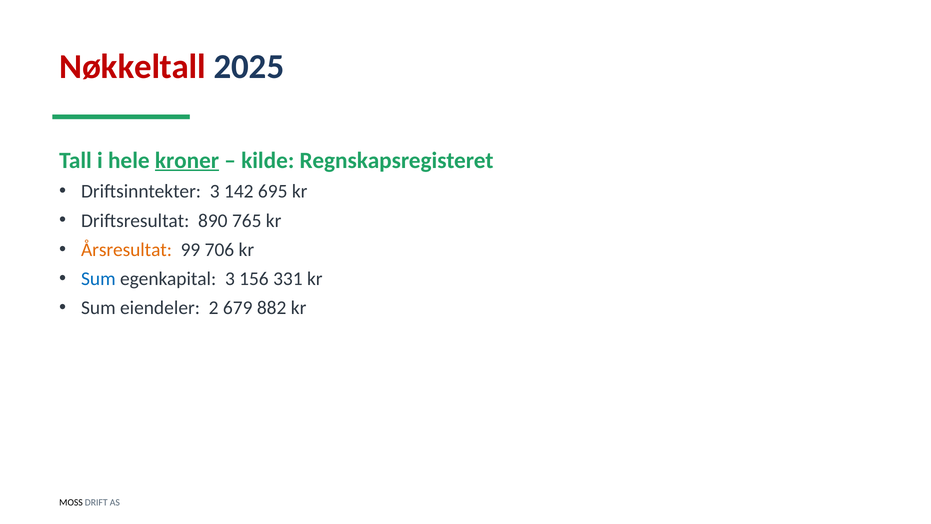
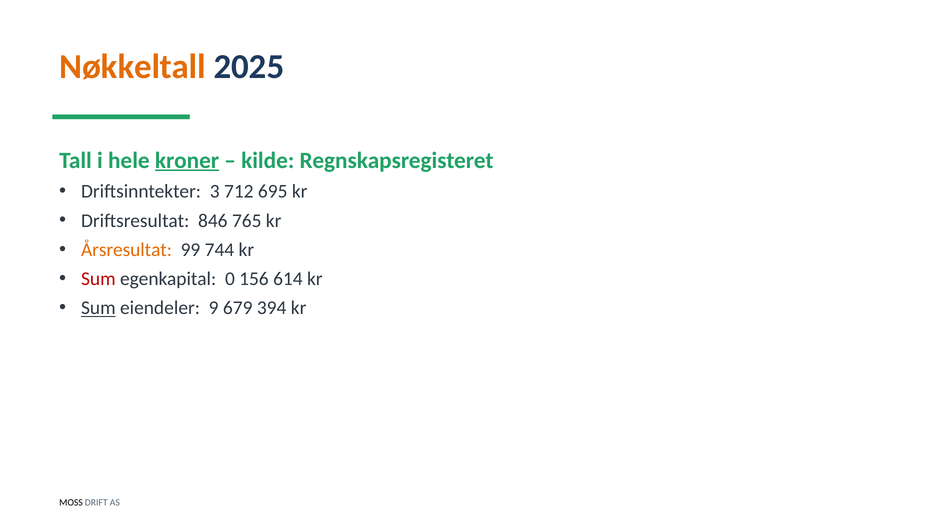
Nøkkeltall colour: red -> orange (133, 66)
142: 142 -> 712 (239, 191)
890: 890 -> 846 (213, 221)
706: 706 -> 744 (219, 250)
Sum colour: blue -> red (98, 279)
egenkapital 3: 3 -> 0 (230, 279)
331: 331 -> 614 (288, 279)
Sum underline: none -> present (98, 308)
2: 2 -> 9 (214, 308)
882: 882 -> 394 (272, 308)
